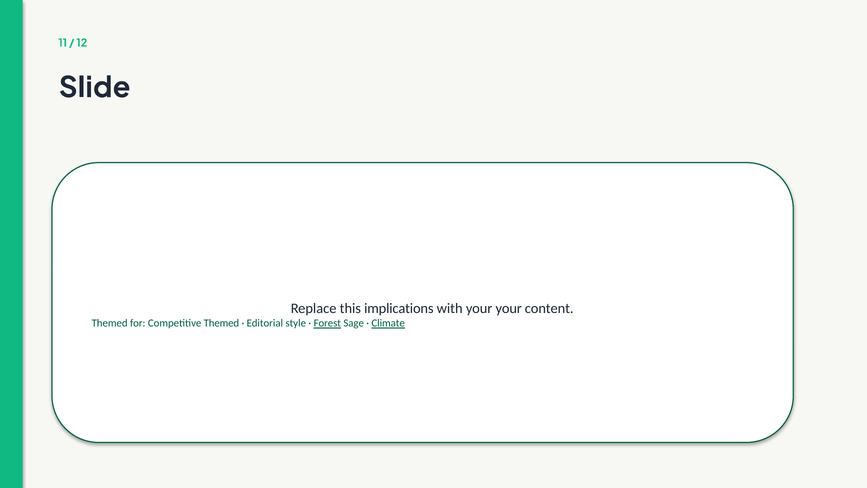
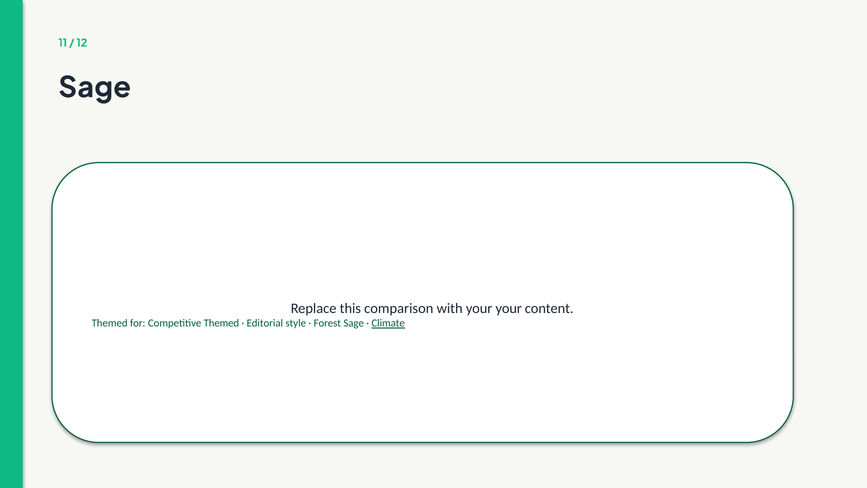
Slide: Slide -> Sage (95, 88)
implications: implications -> comparison (399, 308)
Forest underline: present -> none (327, 323)
